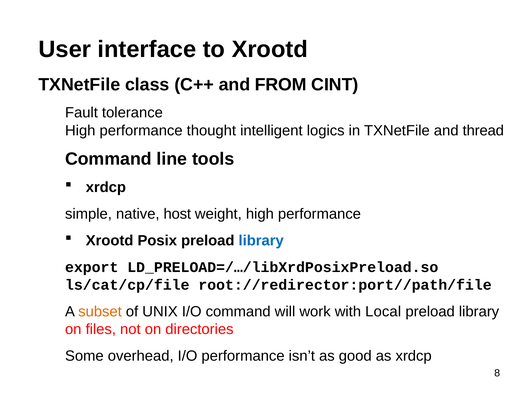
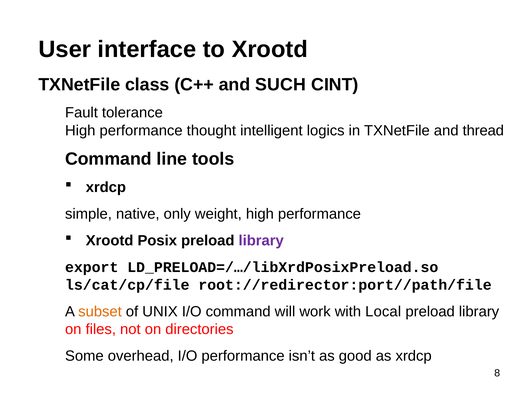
FROM: FROM -> SUCH (281, 85)
host: host -> only (177, 214)
library colour: blue -> purple (261, 241)
